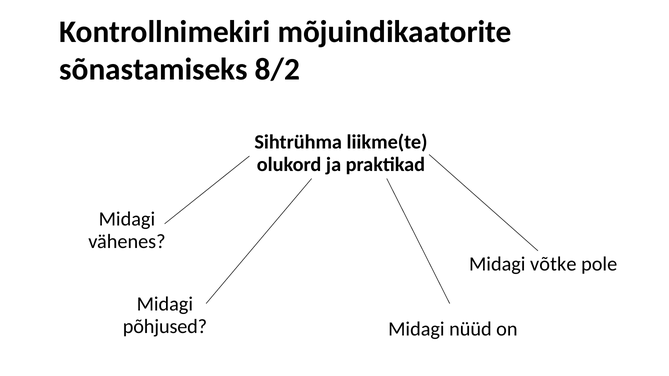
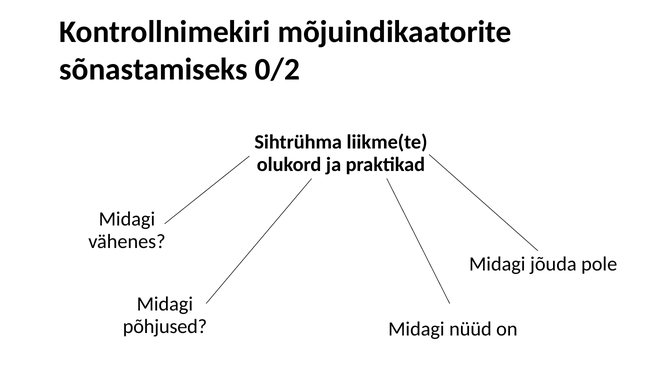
8/2: 8/2 -> 0/2 (278, 69)
võtke: võtke -> jõuda (553, 264)
